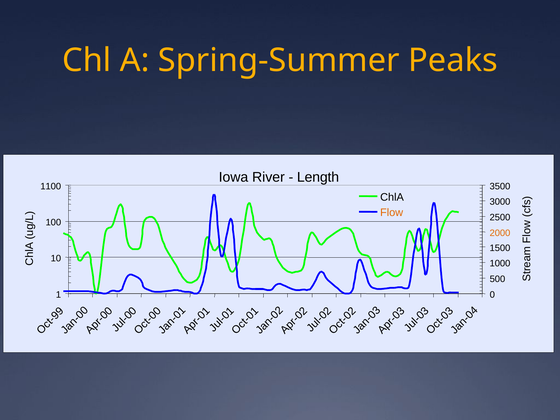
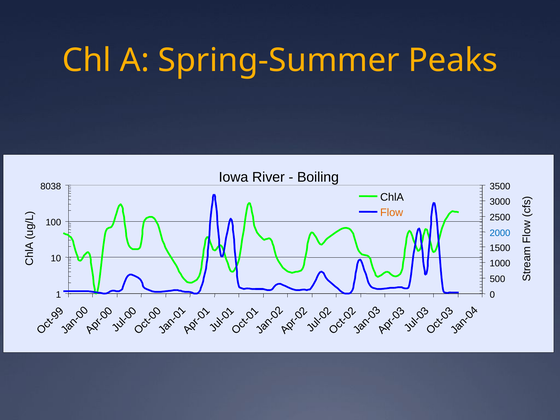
Length: Length -> Boiling (318, 177)
1100: 1100 -> 8038 (51, 186)
2000 colour: orange -> blue (500, 233)
